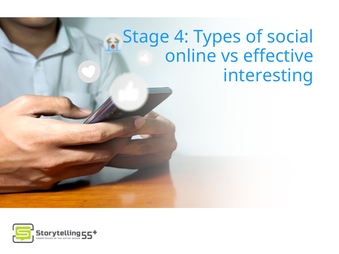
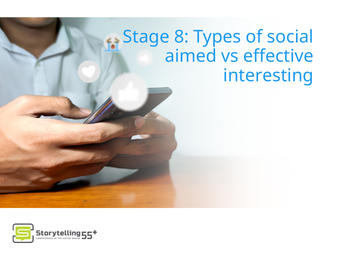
4: 4 -> 8 (181, 37)
online: online -> aimed (191, 56)
